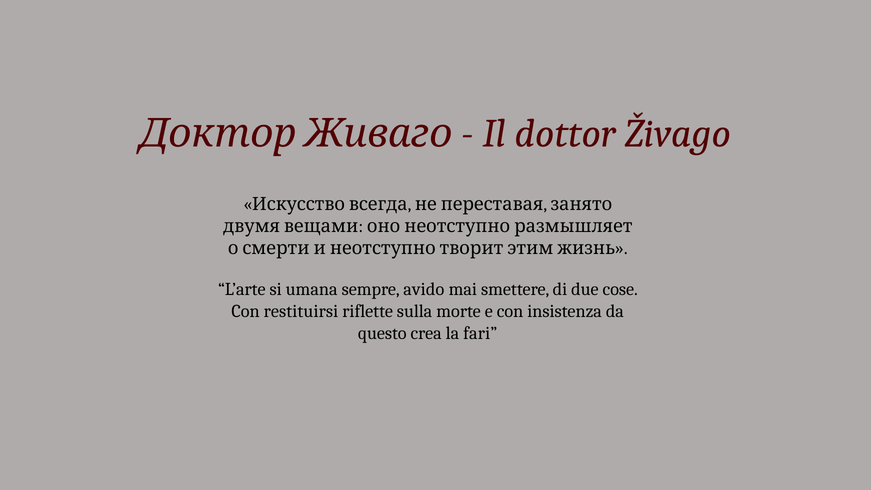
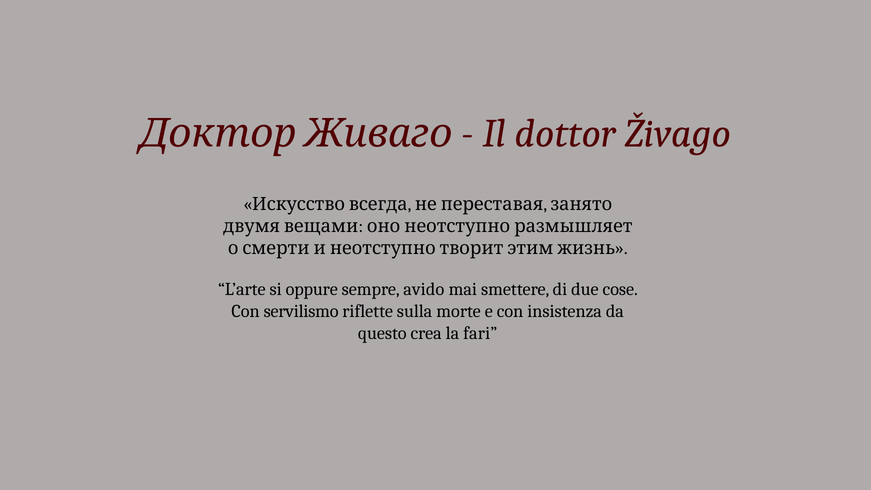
umana: umana -> oppure (312, 289)
restituirsi: restituirsi -> servilismo (301, 311)
